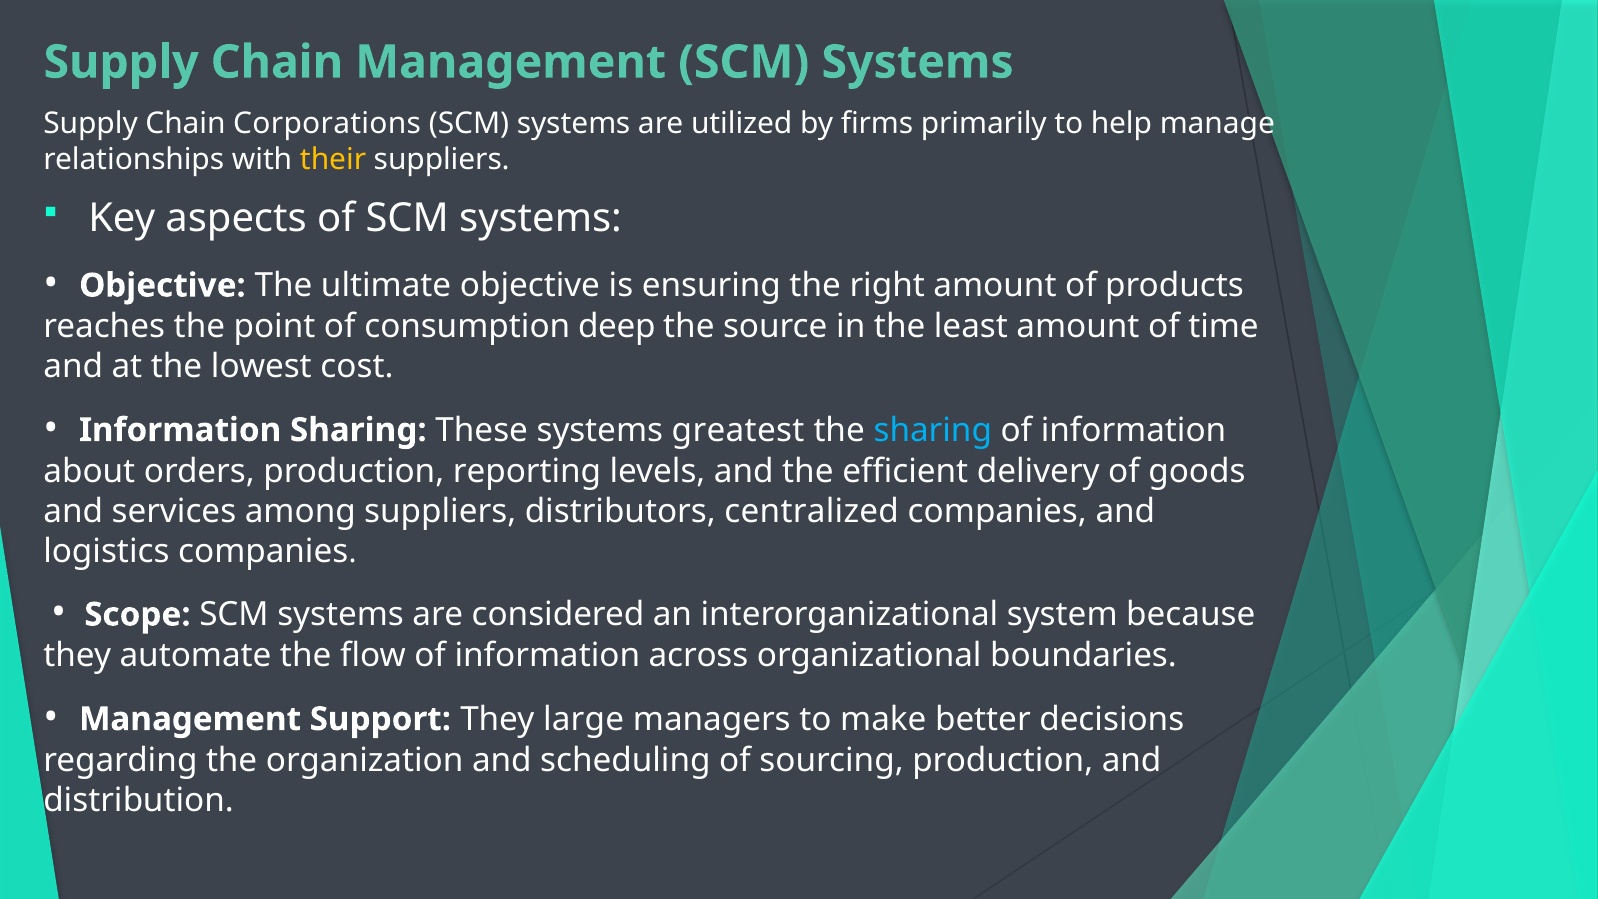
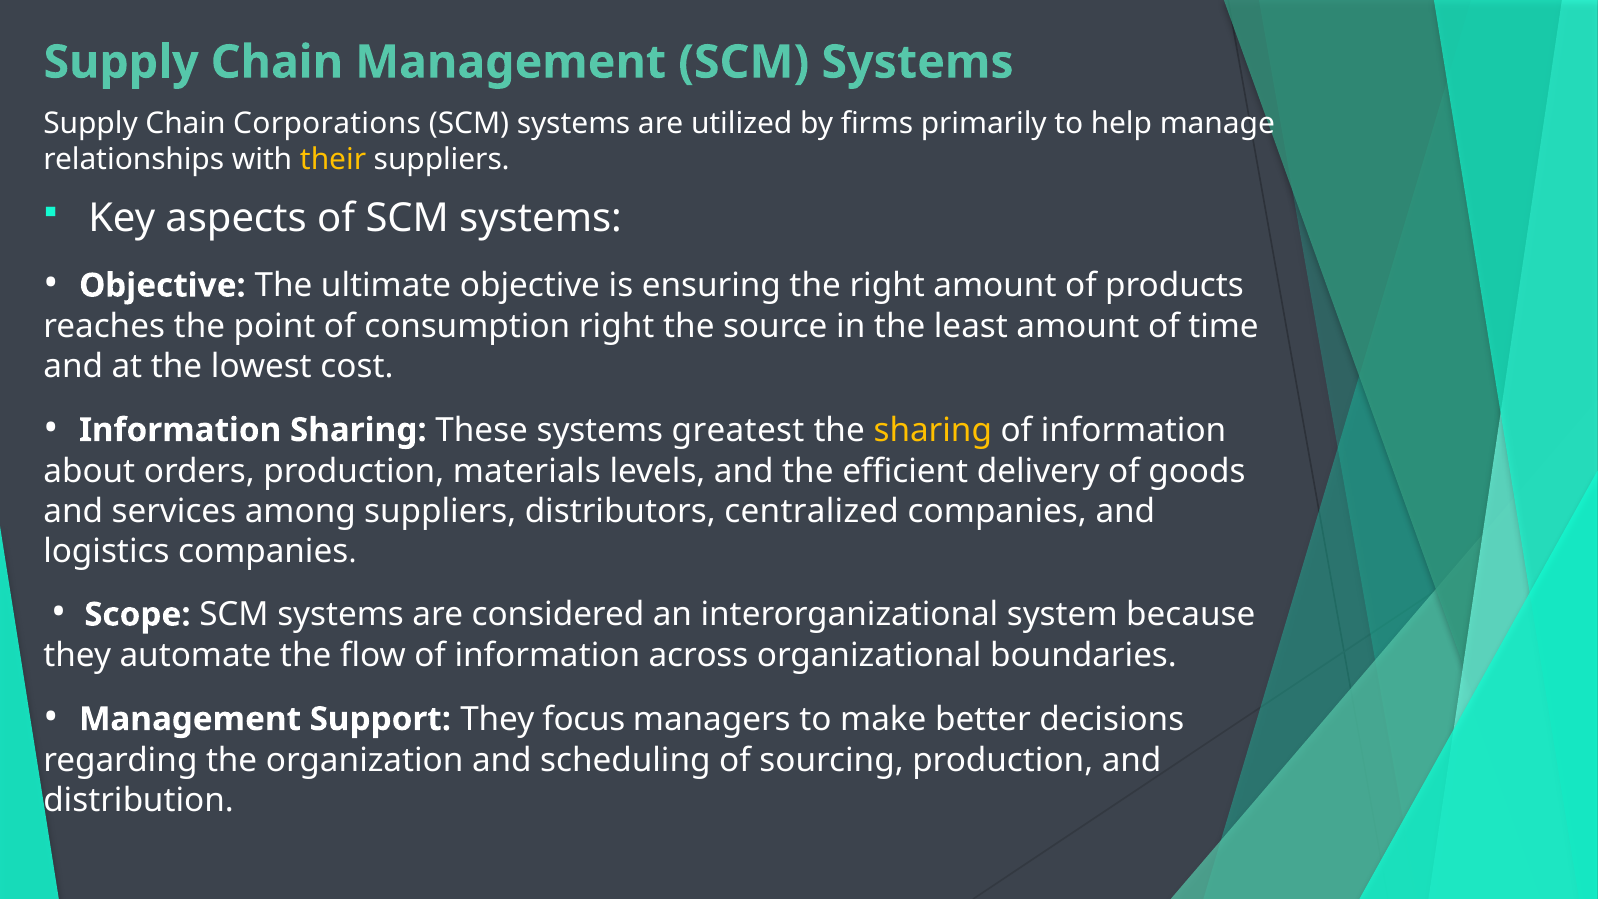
consumption deep: deep -> right (617, 327)
sharing colour: light blue -> yellow (933, 430)
reporting: reporting -> materials (527, 471)
large: large -> focus (584, 719)
